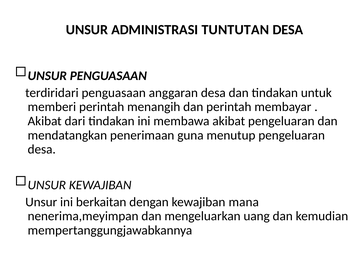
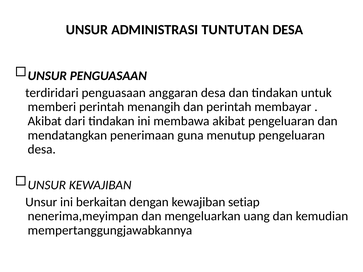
mana: mana -> setiap (244, 202)
